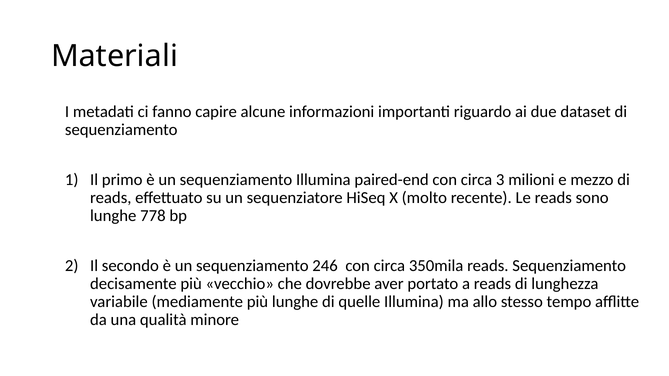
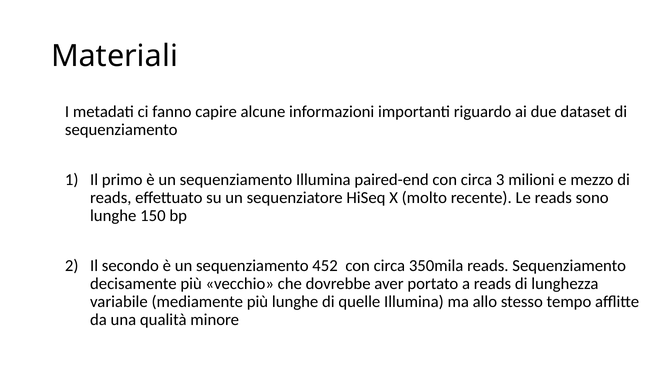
778: 778 -> 150 (153, 216)
246: 246 -> 452 (325, 266)
